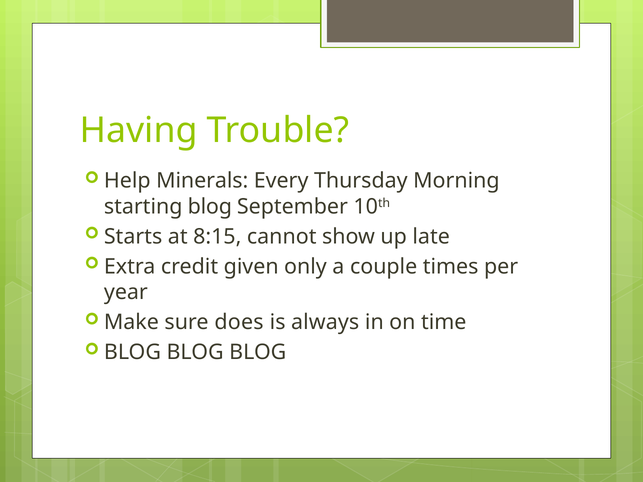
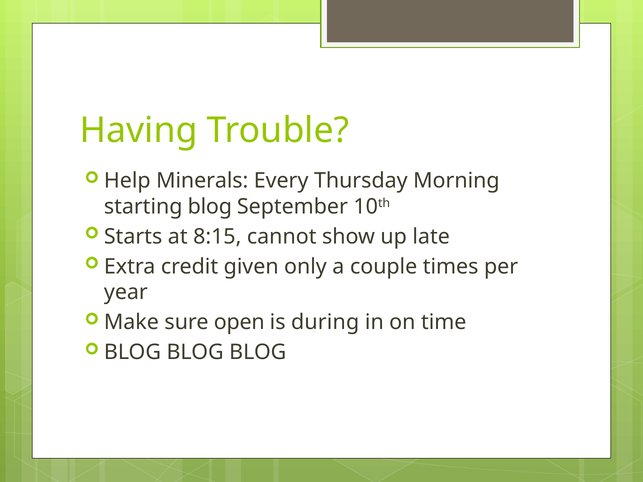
does: does -> open (239, 322)
always: always -> during (325, 322)
